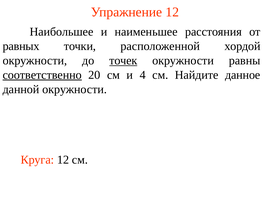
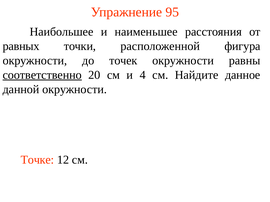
Упражнение 12: 12 -> 95 (172, 12)
хордой: хордой -> фигура (242, 46)
точек underline: present -> none (123, 61)
Круга: Круга -> Точке (37, 160)
